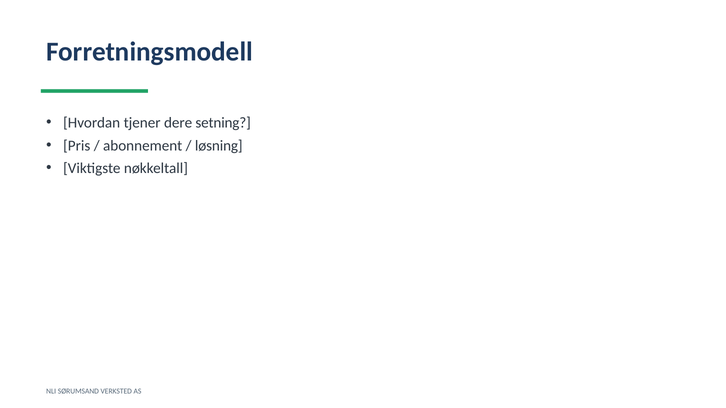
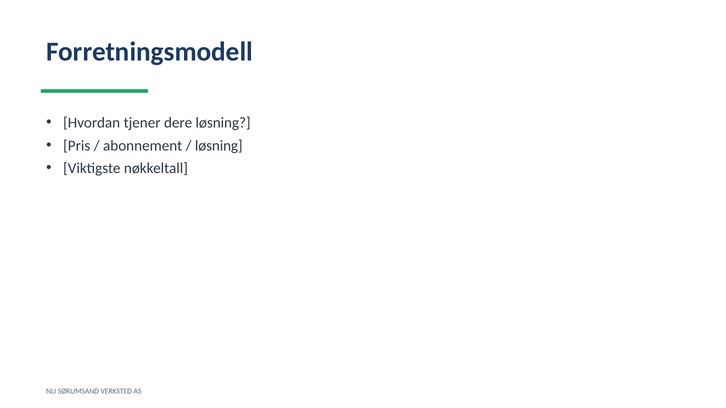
dere setning: setning -> løsning (223, 123)
